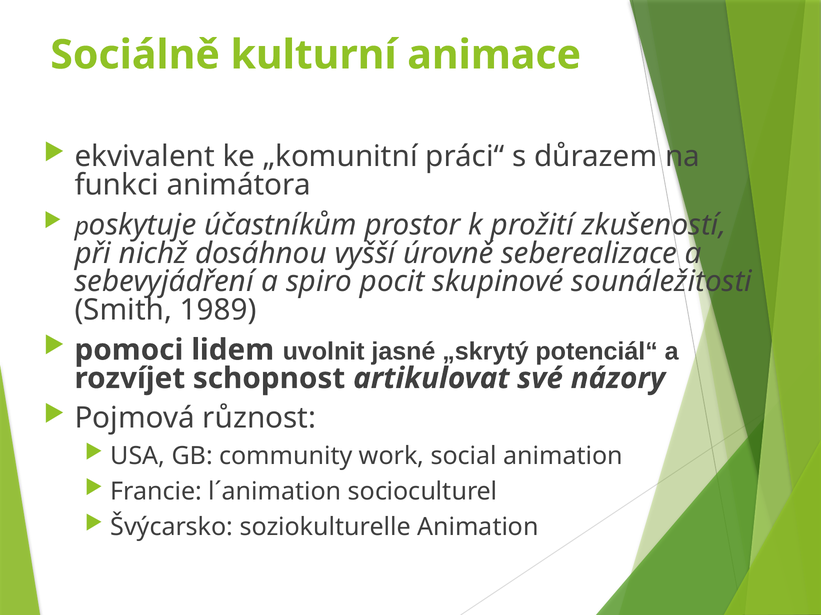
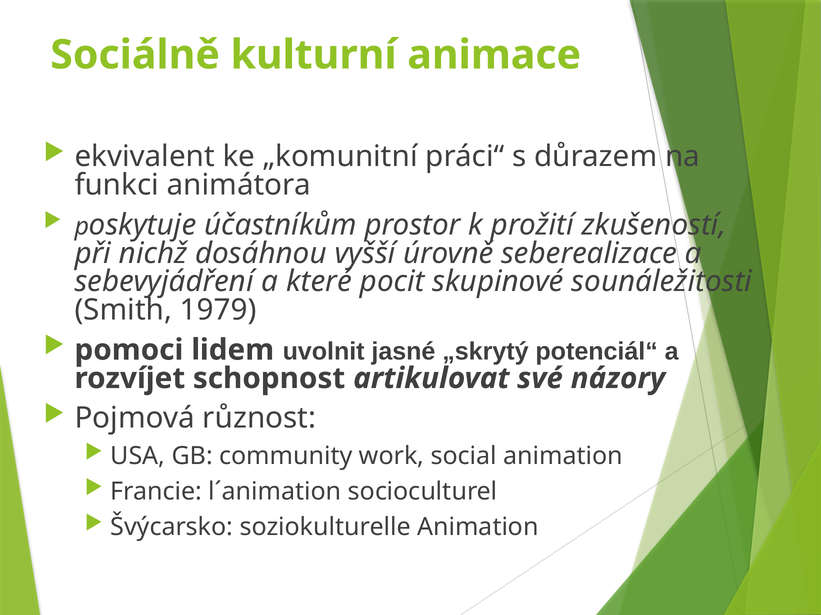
spiro: spiro -> které (319, 282)
1989: 1989 -> 1979 (218, 310)
